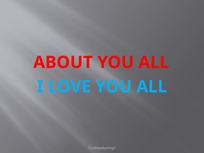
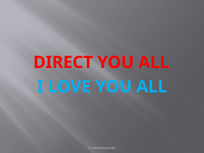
ABOUT: ABOUT -> DIRECT (63, 62)
